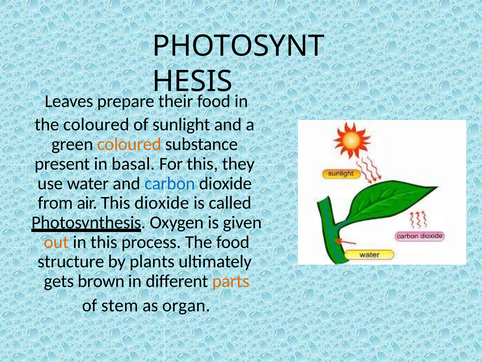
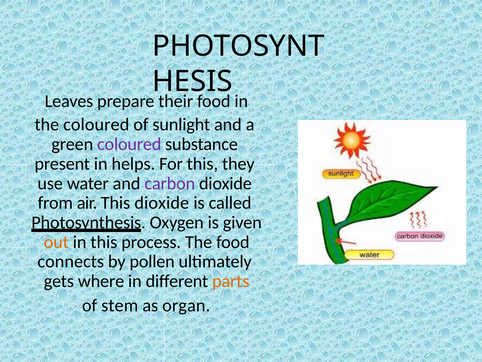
coloured colour: orange -> purple (129, 144)
basal: basal -> helps (133, 164)
carbon colour: blue -> purple (170, 183)
structure: structure -> connects (71, 261)
plants: plants -> pollen (152, 261)
brown: brown -> where (101, 281)
